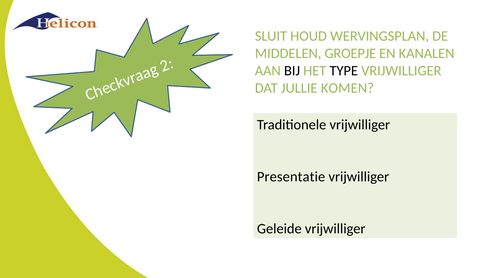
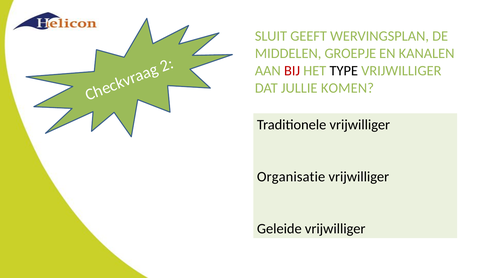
HOUD: HOUD -> GEEFT (309, 36)
BIJ colour: black -> red (292, 71)
Presentatie: Presentatie -> Organisatie (291, 177)
